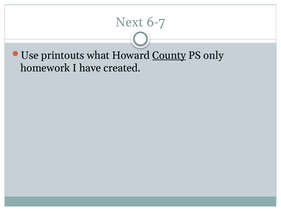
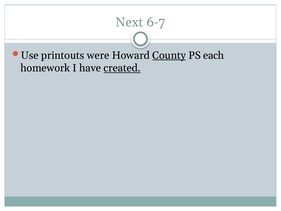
what: what -> were (98, 55)
only: only -> each (214, 55)
created underline: none -> present (122, 68)
